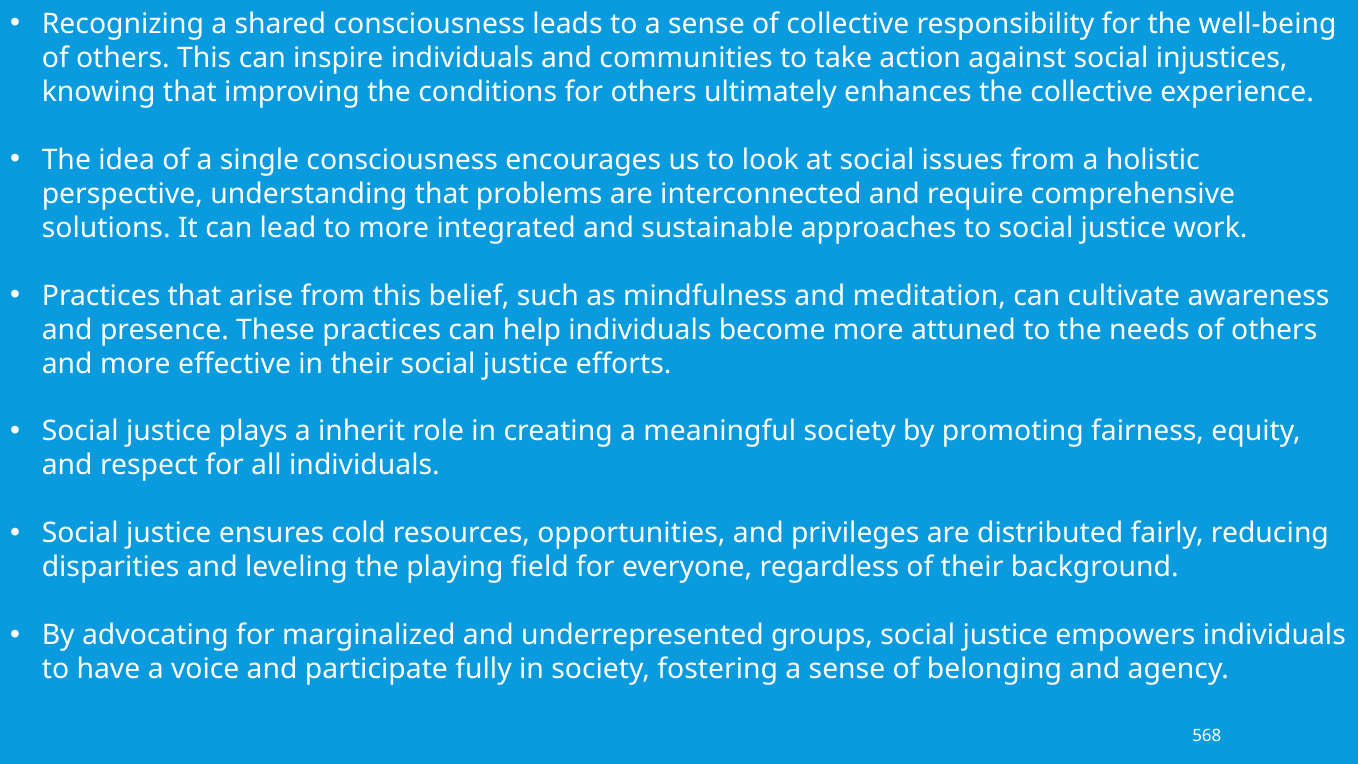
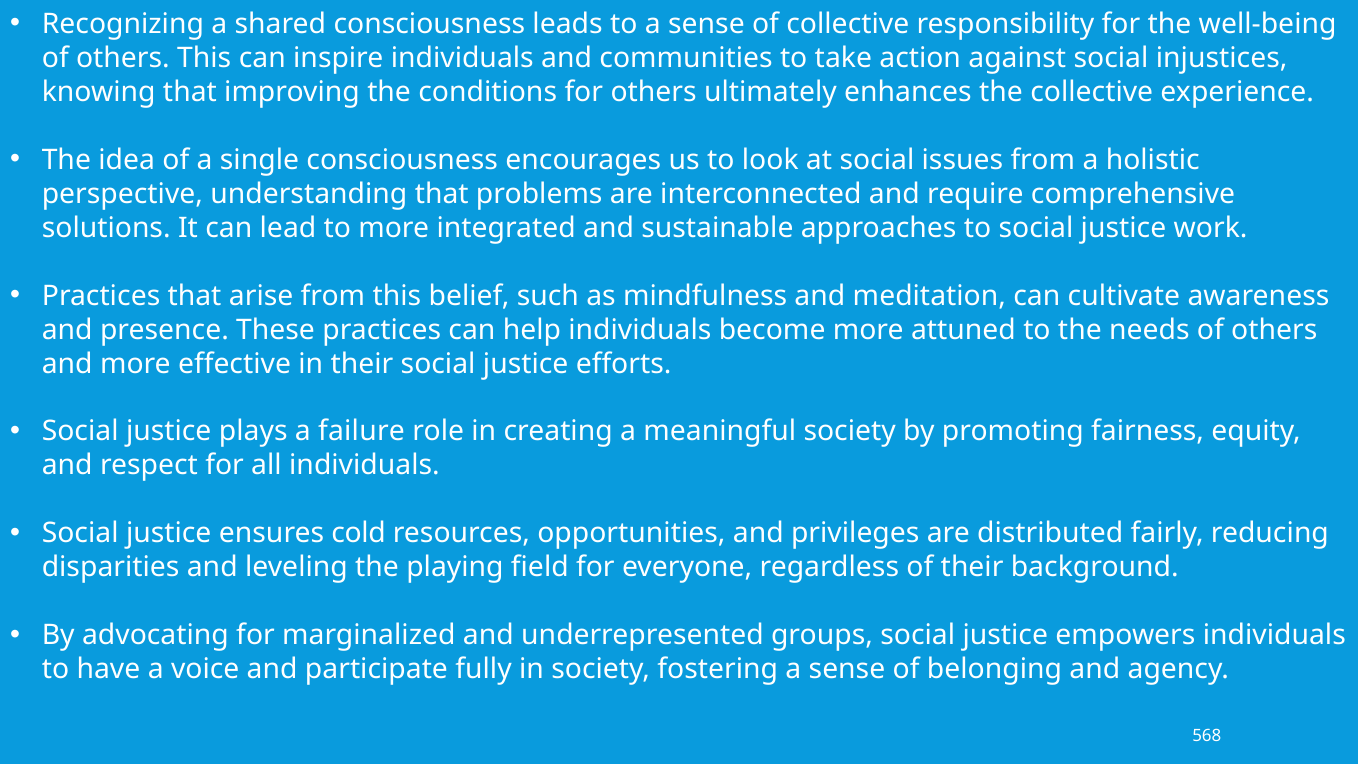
inherit: inherit -> failure (362, 432)
